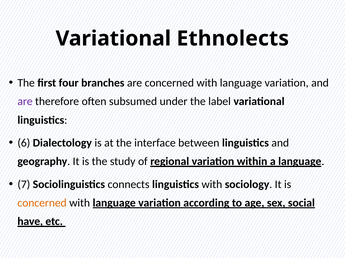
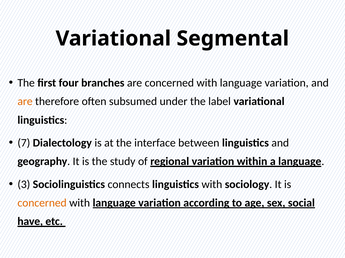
Ethnolects: Ethnolects -> Segmental (233, 39)
are colour: purple -> orange (25, 102)
6: 6 -> 7 (24, 143)
7: 7 -> 3 (24, 185)
